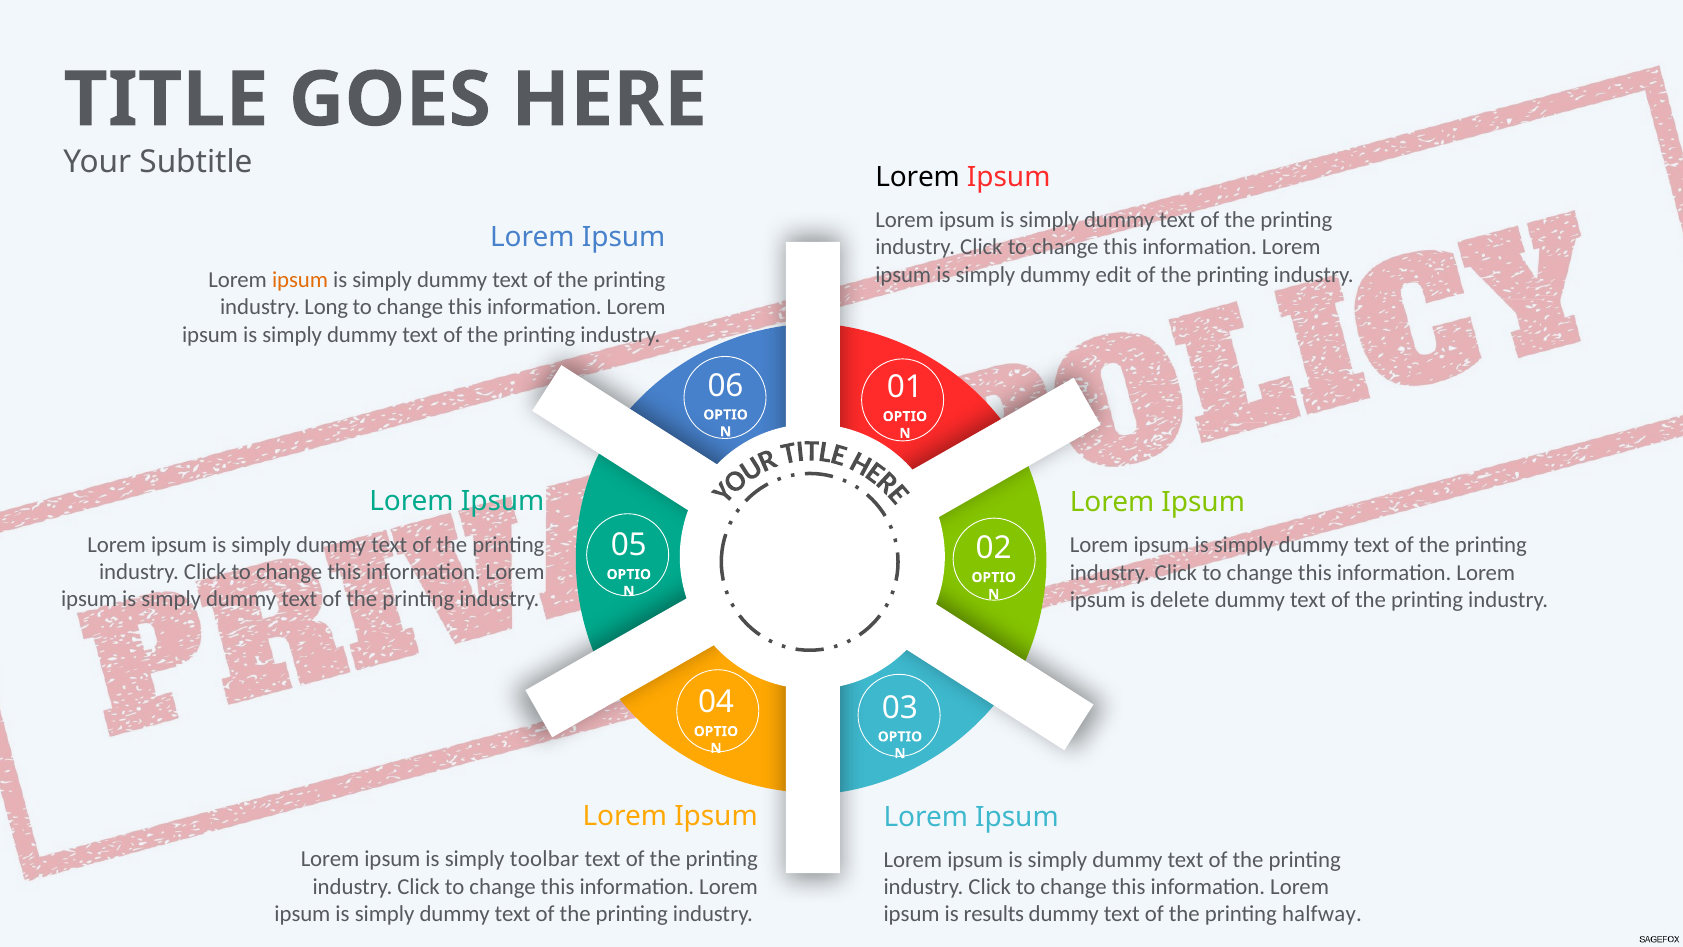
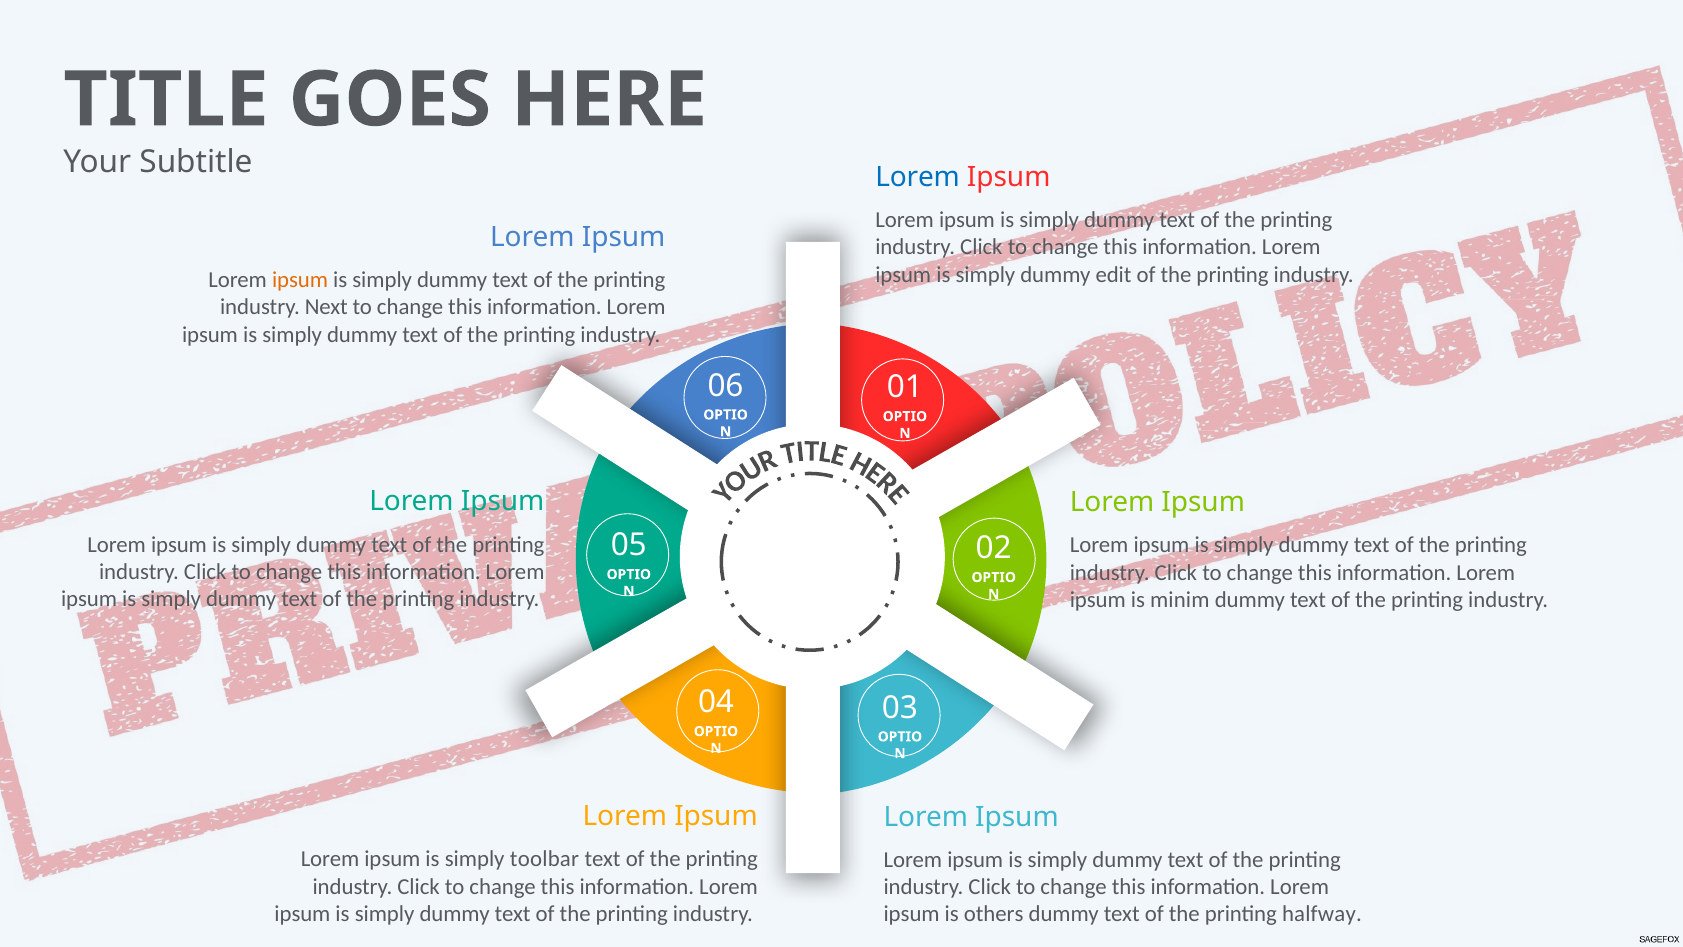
Lorem colour: black -> blue (918, 177)
Long: Long -> Next (326, 307)
delete: delete -> minim (1180, 600)
results: results -> others (994, 914)
